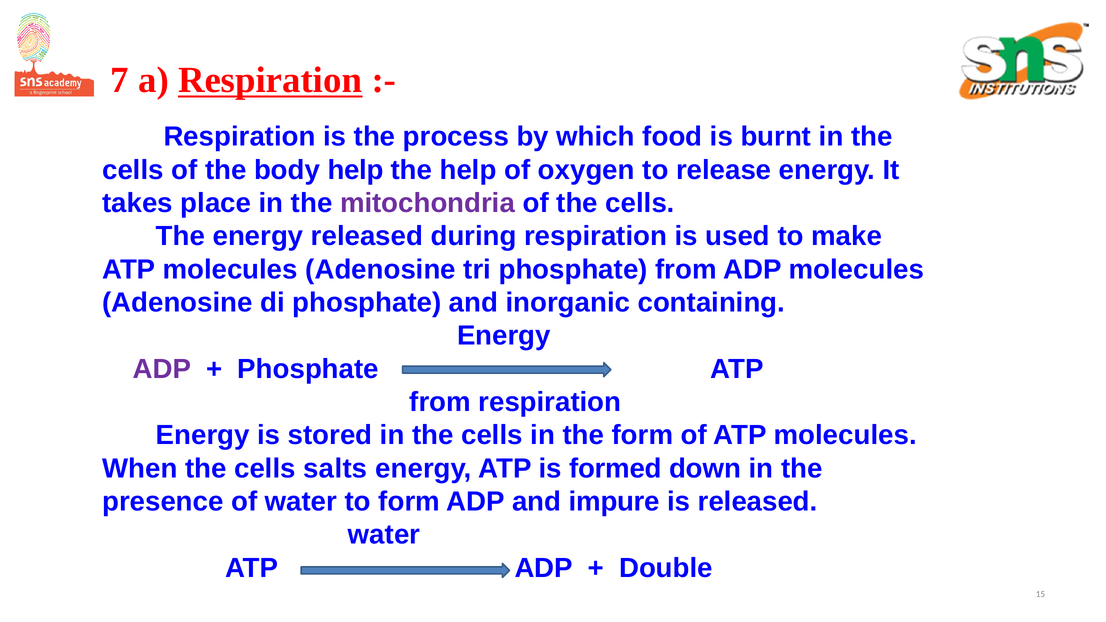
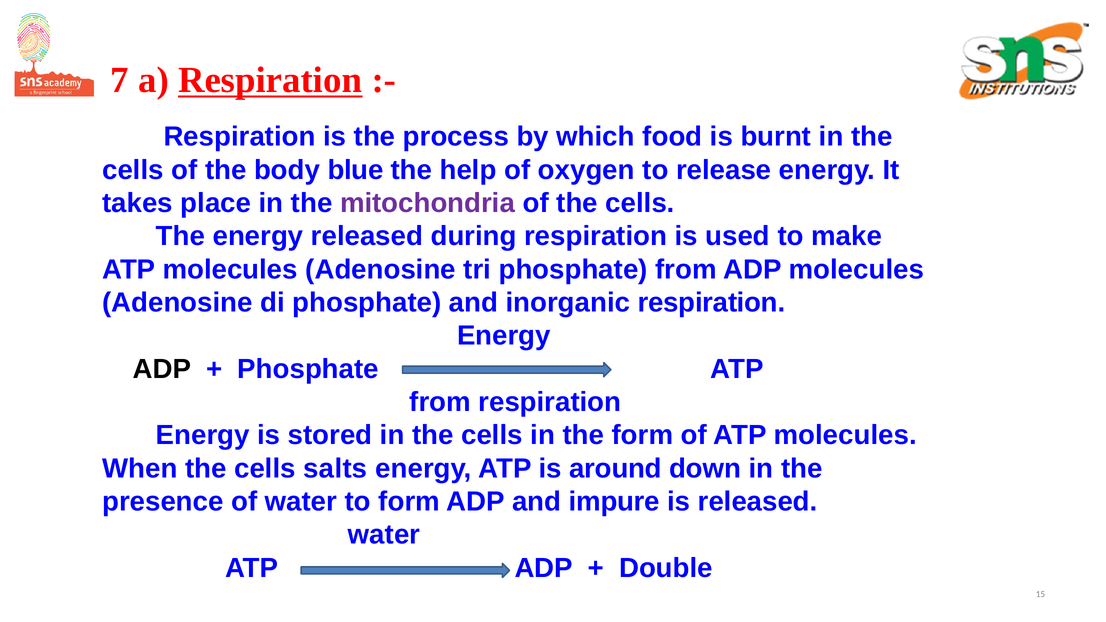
body help: help -> blue (355, 170)
inorganic containing: containing -> respiration (711, 303)
ADP colour: purple -> black (162, 369)
formed: formed -> around (615, 469)
